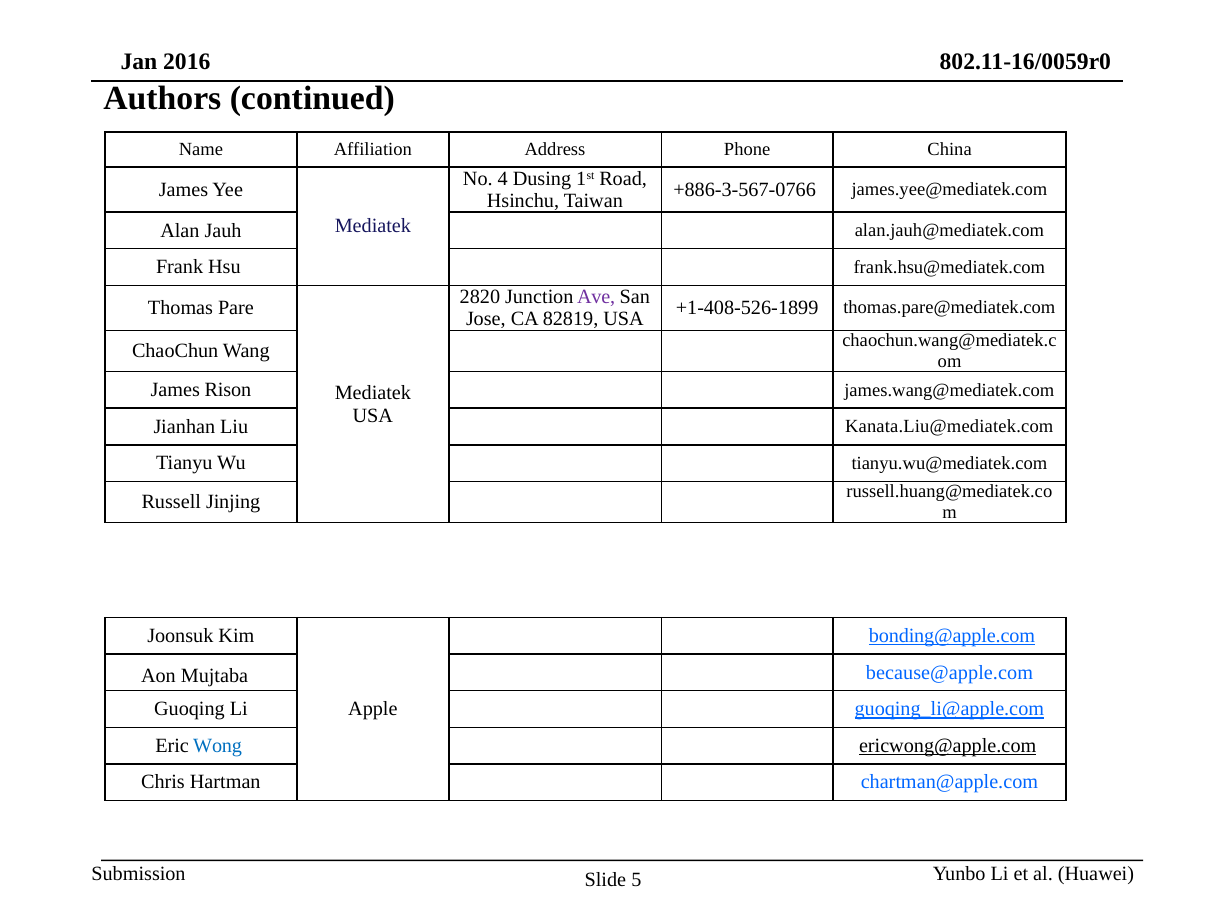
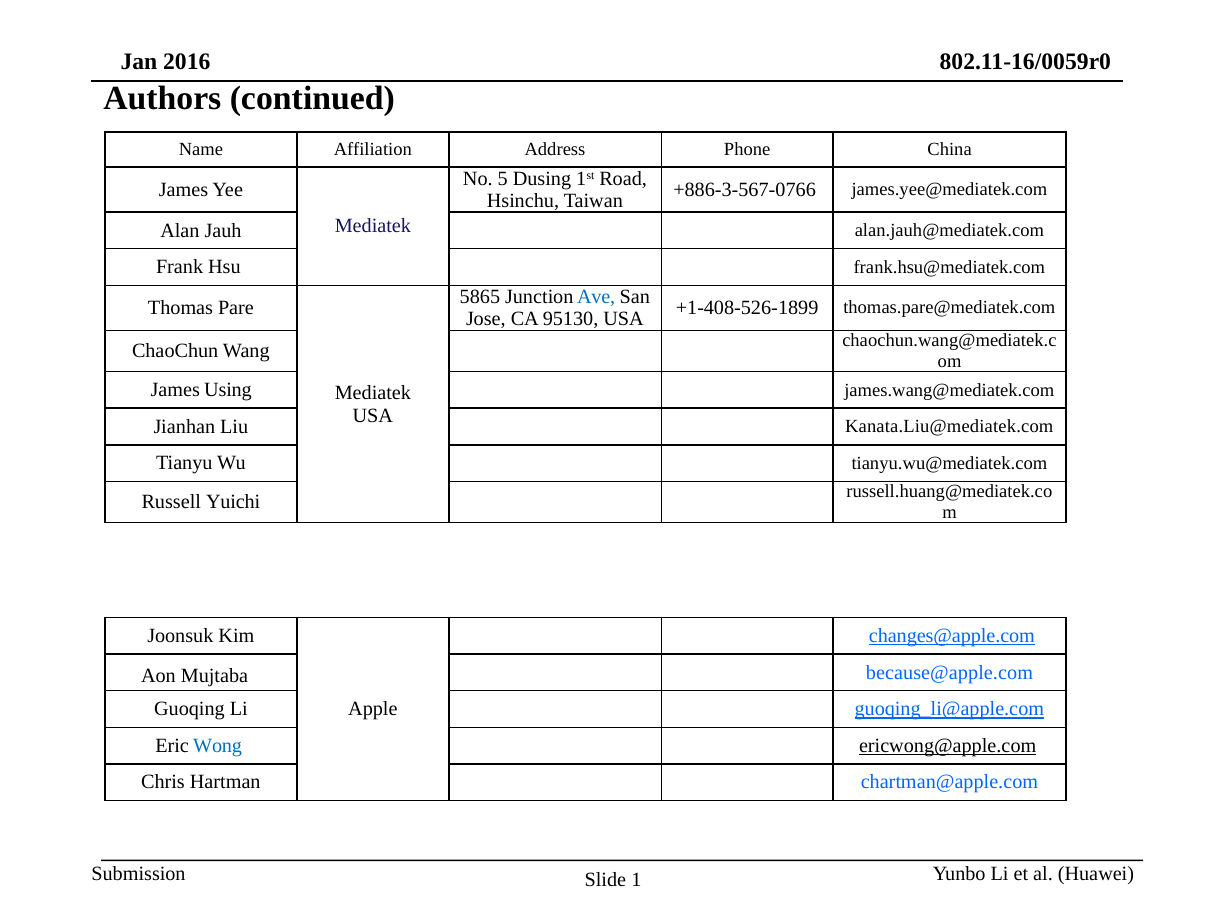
4: 4 -> 5 (503, 178)
2820: 2820 -> 5865 (480, 296)
Ave colour: purple -> blue (596, 296)
82819: 82819 -> 95130 (571, 319)
Rison: Rison -> Using (228, 390)
Jinjing: Jinjing -> Yuichi (233, 502)
bonding@apple.com: bonding@apple.com -> changes@apple.com (952, 636)
5: 5 -> 1 (636, 880)
